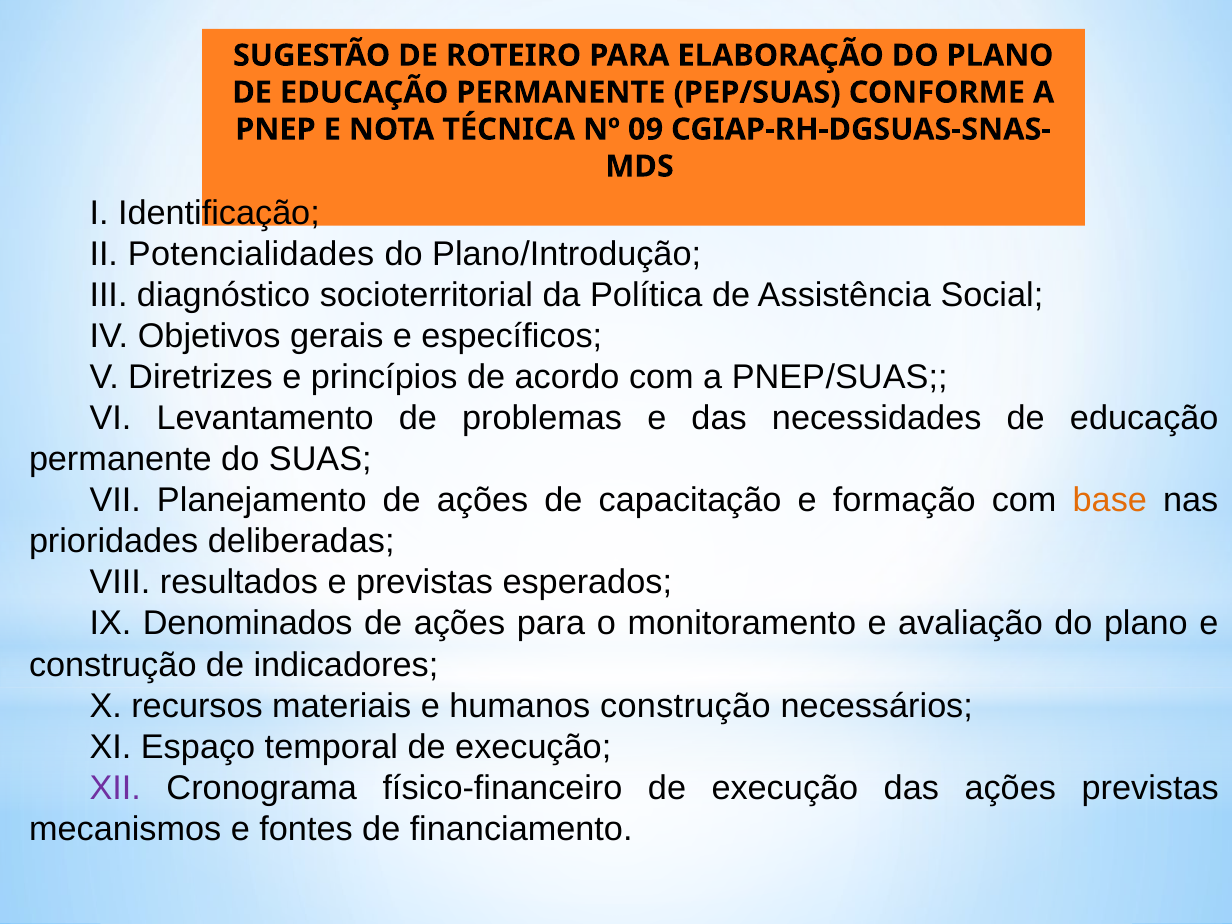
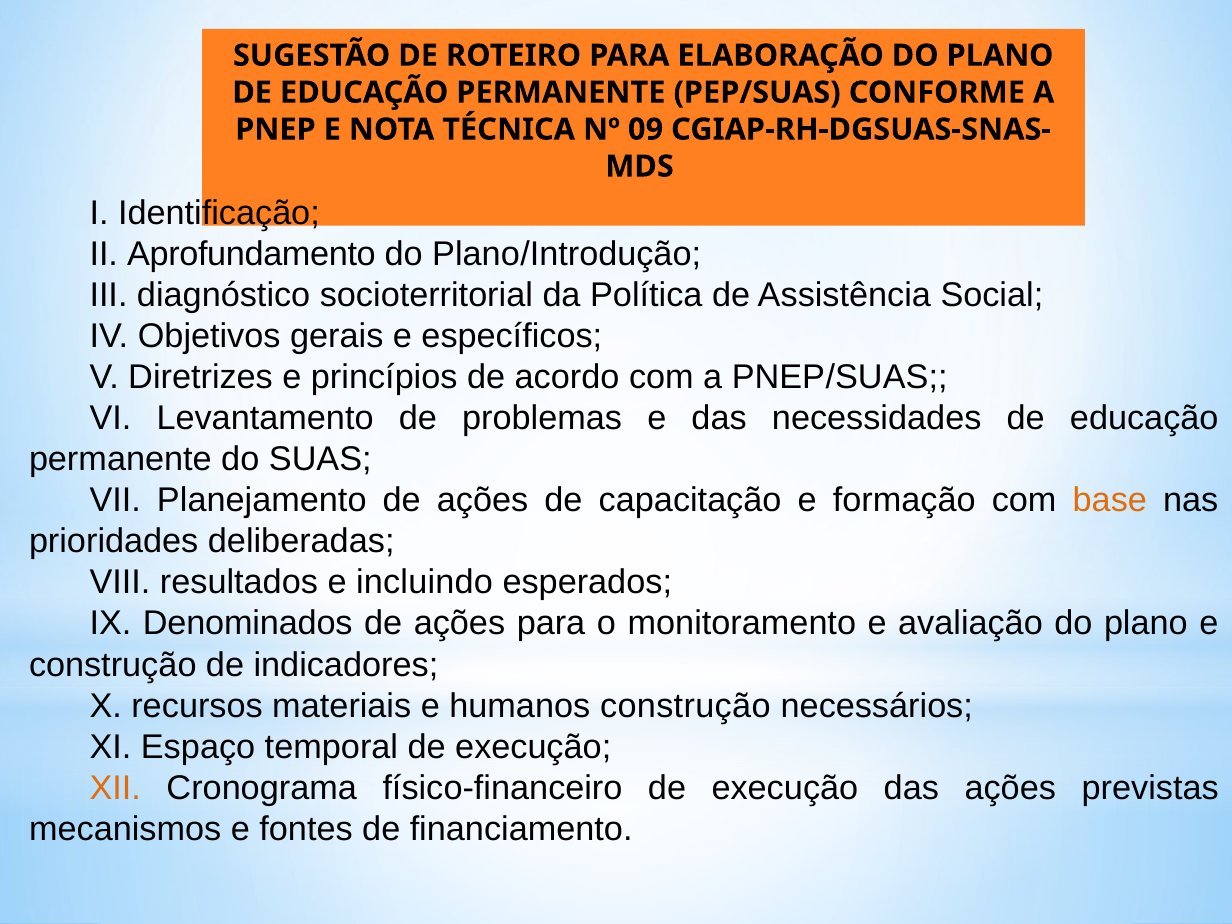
Potencialidades: Potencialidades -> Aprofundamento (251, 254)
e previstas: previstas -> incluindo (424, 583)
XII colour: purple -> orange (115, 788)
